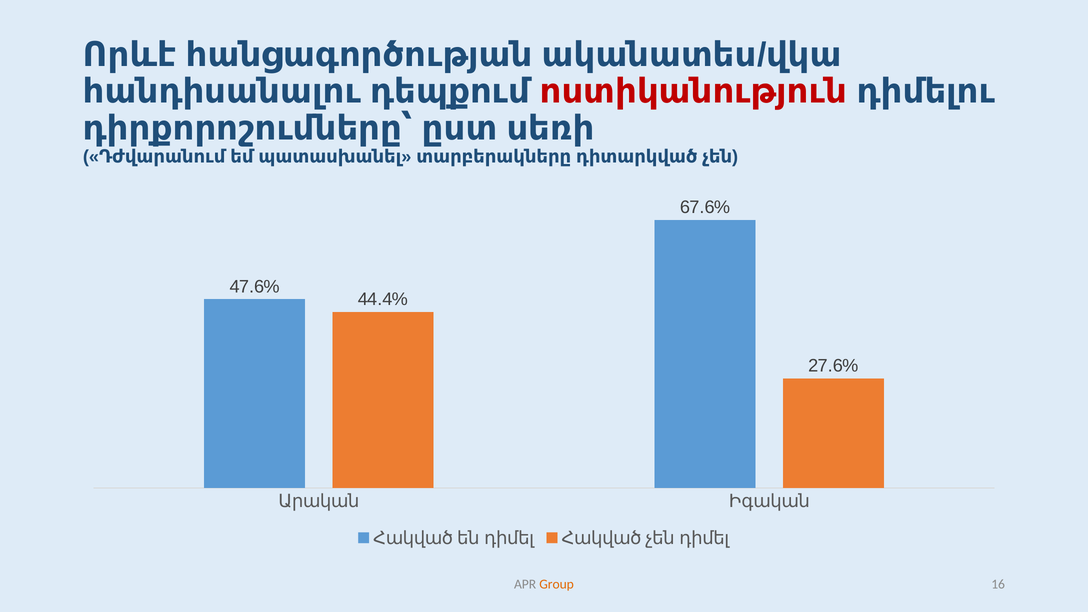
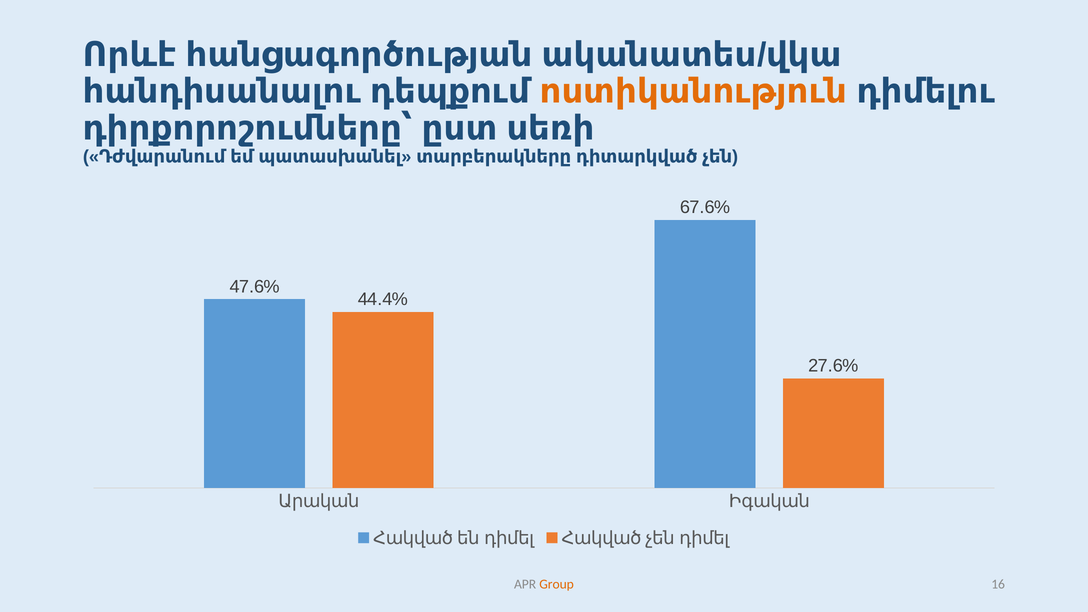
ոստիկանություն colour: red -> orange (693, 92)
